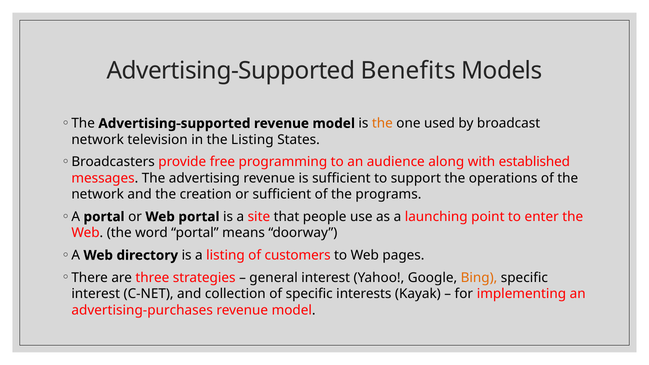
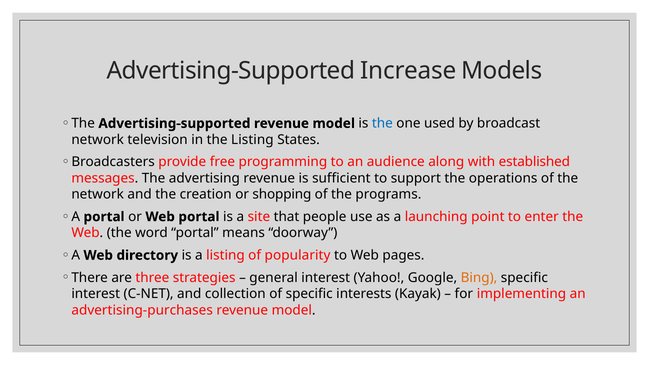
Benefits: Benefits -> Increase (408, 71)
the colour: orange -> blue (382, 123)
or sufficient: sufficient -> shopping (282, 194)
customers: customers -> popularity (298, 255)
